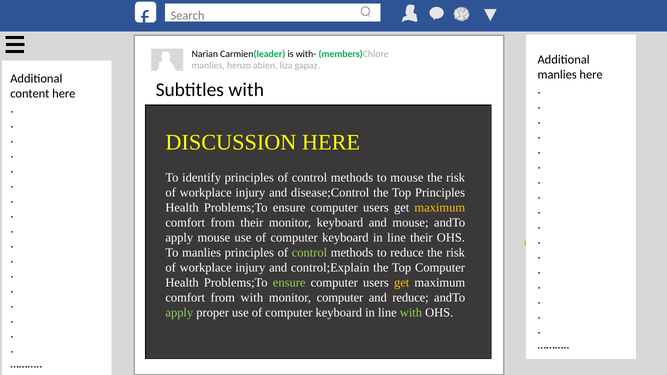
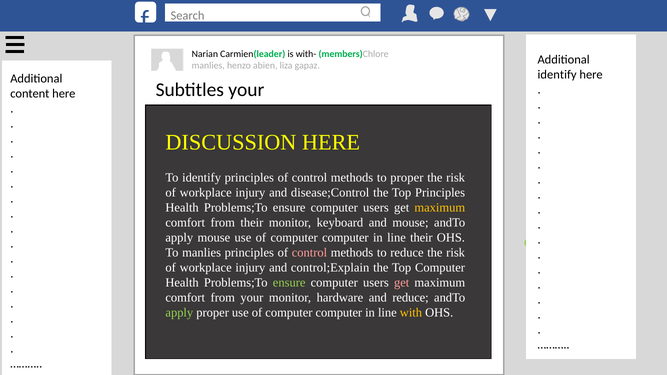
manlies: manlies -> identify (557, 75)
Subtitles with: with -> your (246, 90)
to mouse: mouse -> proper (407, 178)
keyboard: keyboard -> computer (345, 238)
control colour: light green -> pink (309, 253)
get colour: yellow -> pink (402, 283)
from with: with -> your (252, 298)
monitor computer: computer -> hardware (340, 298)
keyboard: keyboard -> computer (339, 313)
with colour: light green -> yellow (411, 313)
